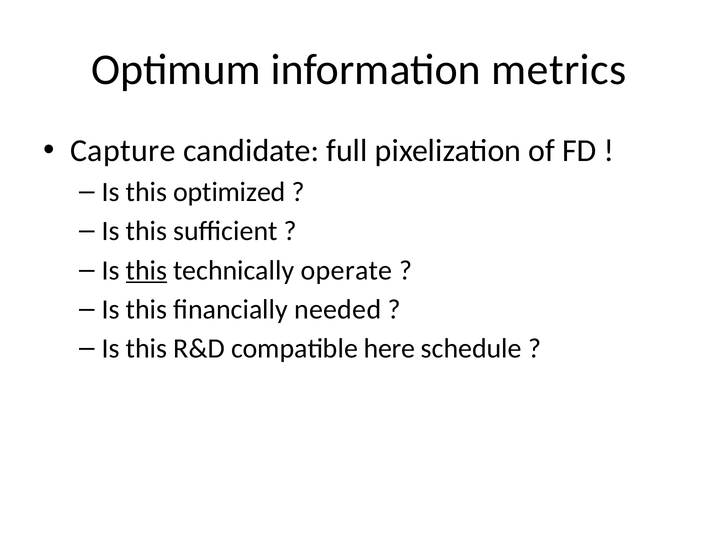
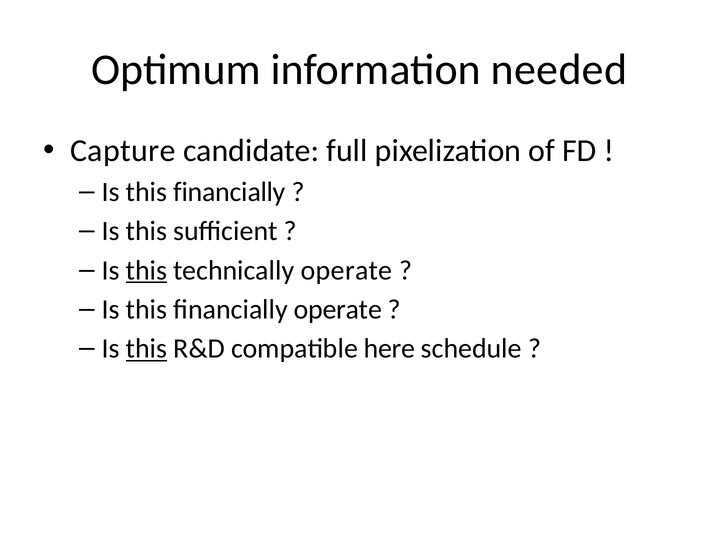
metrics: metrics -> needed (559, 70)
optimized: optimized -> financially (229, 192)
financially needed: needed -> operate (338, 310)
this underline: none -> present (146, 349)
